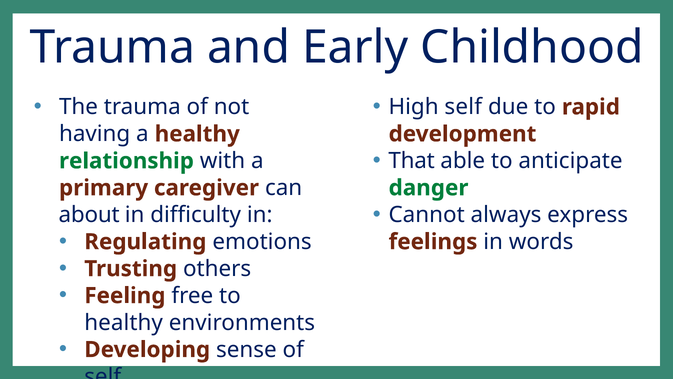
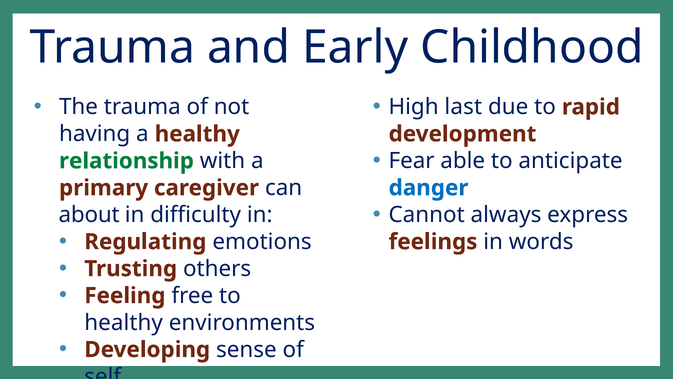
High self: self -> last (463, 107)
That: That -> Fear (412, 161)
danger colour: green -> blue (429, 188)
